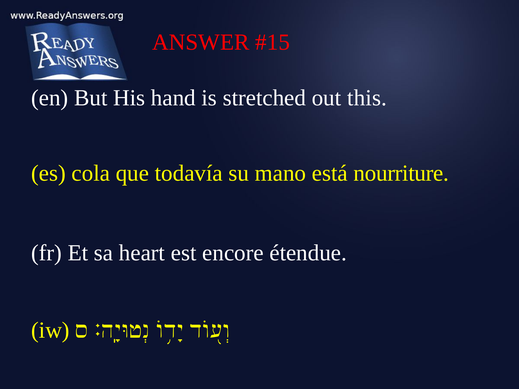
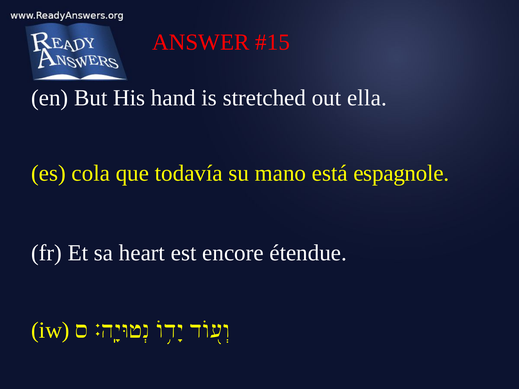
this: this -> ella (367, 98)
nourriture: nourriture -> espagnole (401, 173)
